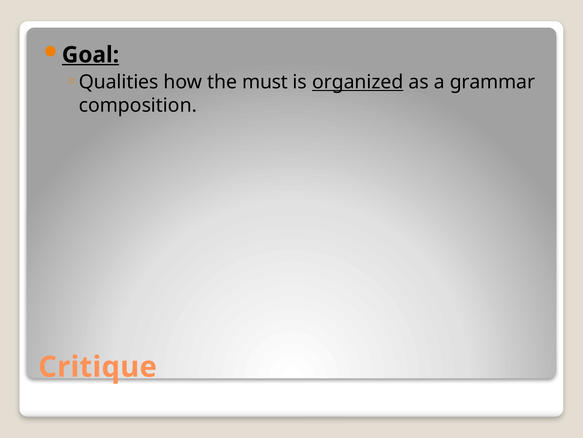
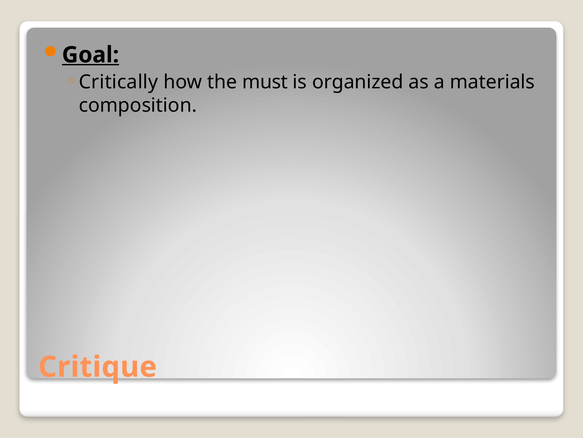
Qualities: Qualities -> Critically (118, 82)
organized underline: present -> none (358, 82)
grammar: grammar -> materials (492, 82)
